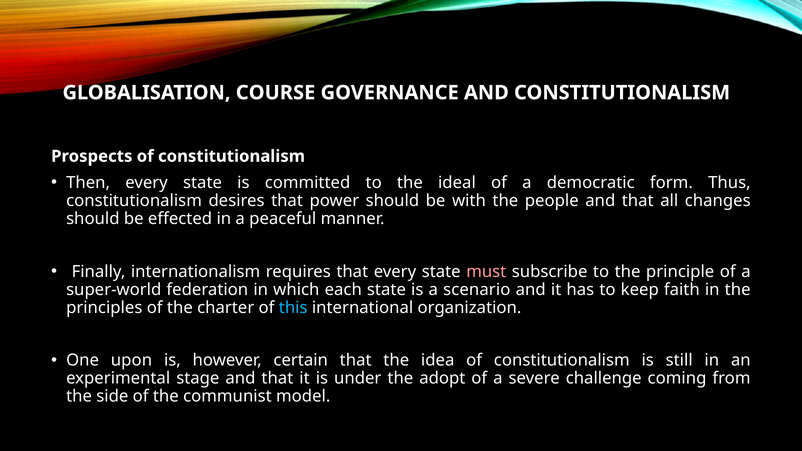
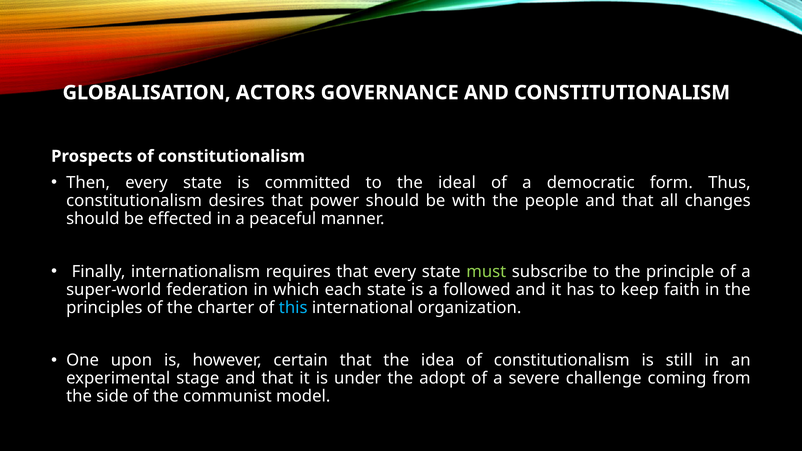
COURSE: COURSE -> ACTORS (275, 93)
must colour: pink -> light green (486, 272)
scenario: scenario -> followed (477, 290)
